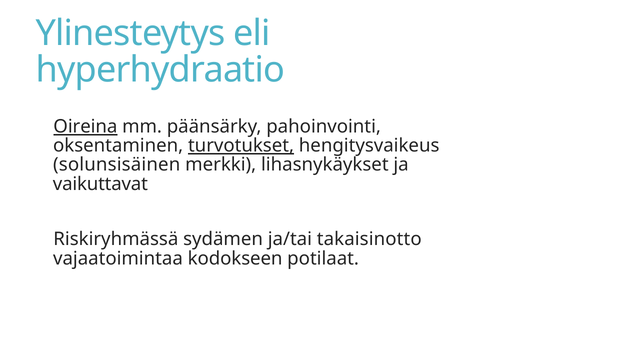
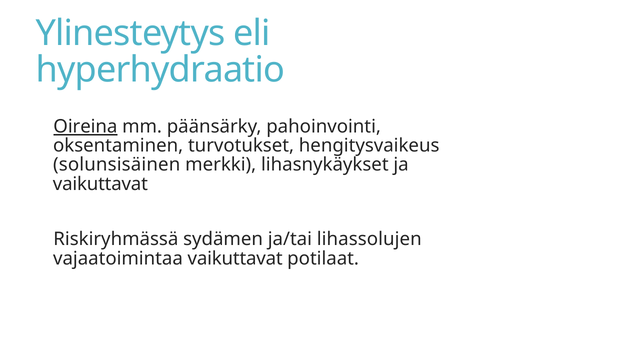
turvotukset underline: present -> none (241, 146)
takaisinotto: takaisinotto -> lihassolujen (369, 239)
vajaatoimintaa kodokseen: kodokseen -> vaikuttavat (235, 258)
